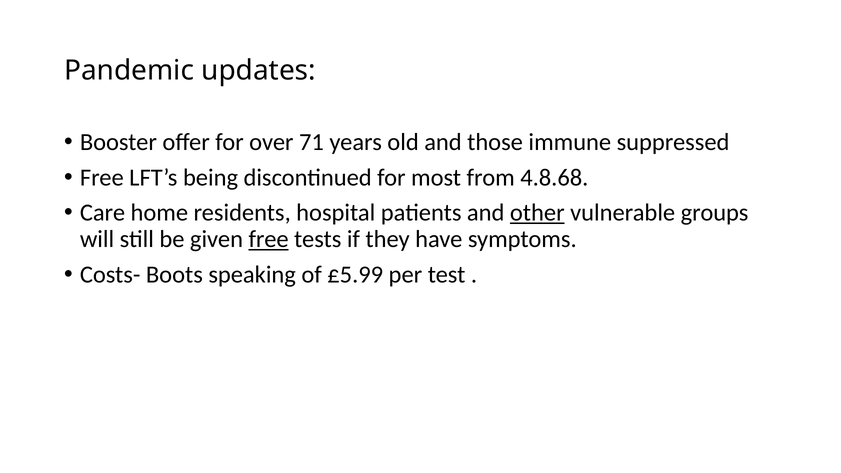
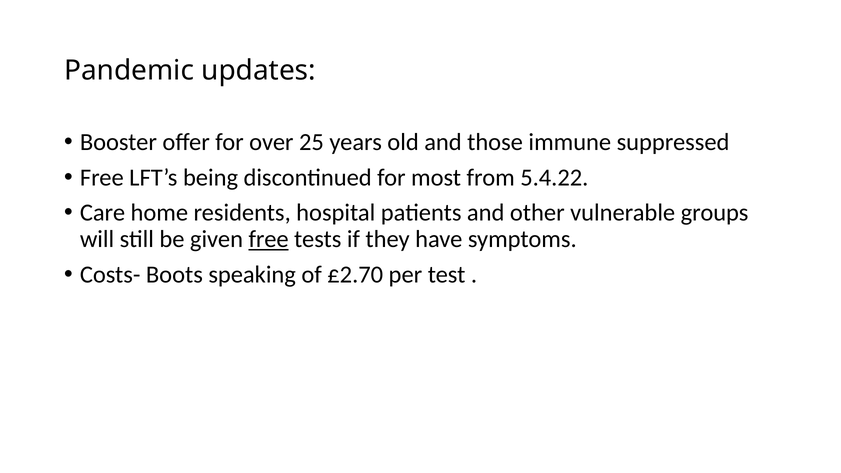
71: 71 -> 25 (311, 142)
4.8.68: 4.8.68 -> 5.4.22 (554, 177)
other underline: present -> none (537, 213)
£5.99: £5.99 -> £2.70 (355, 274)
